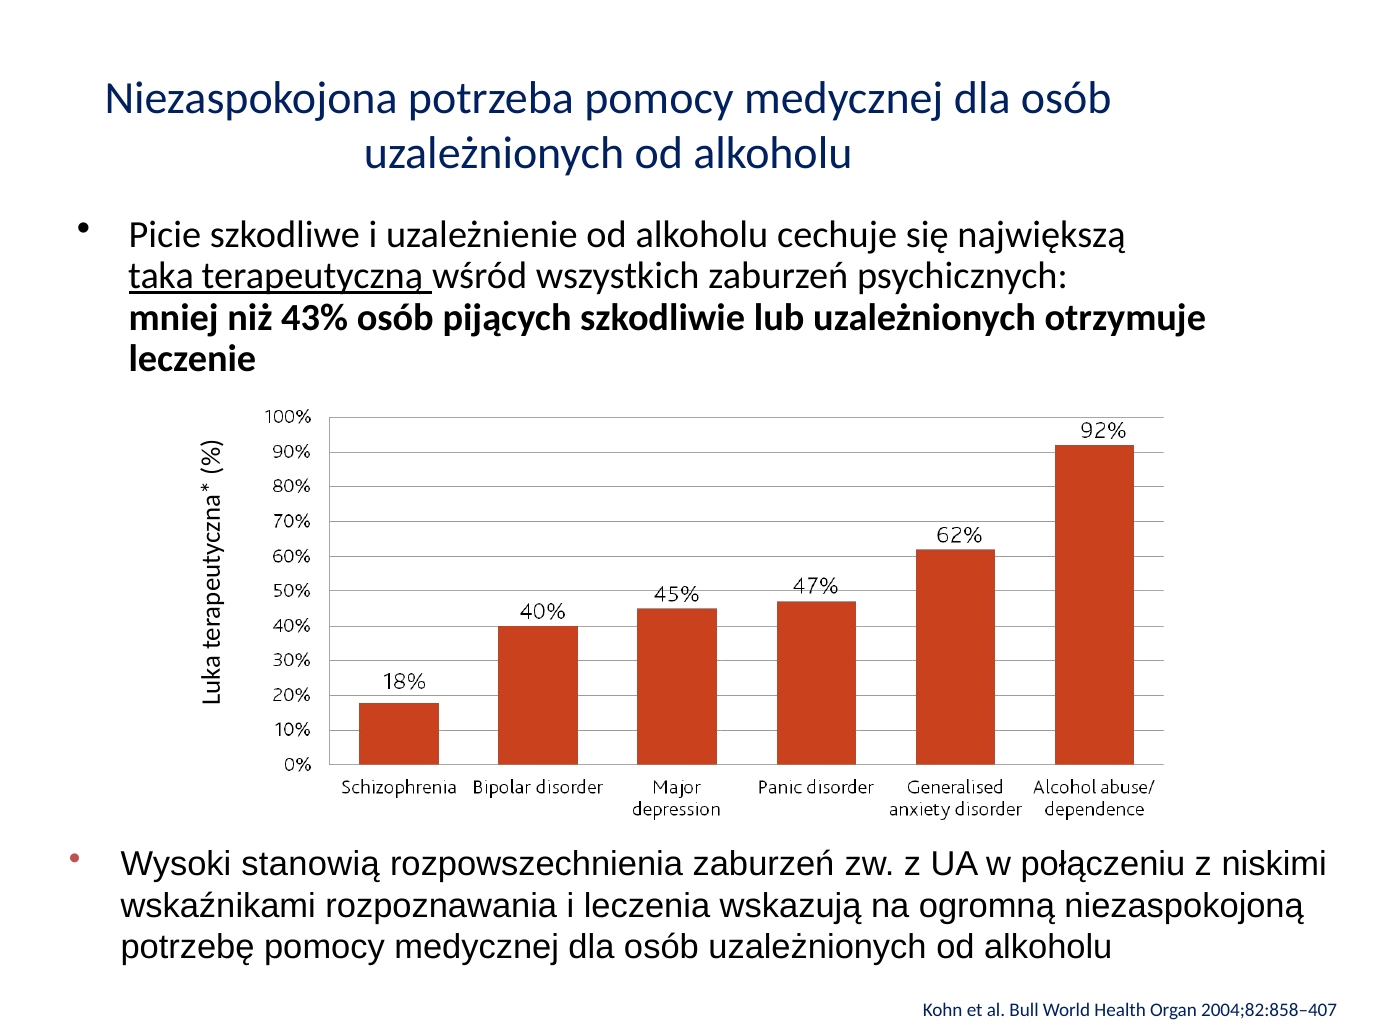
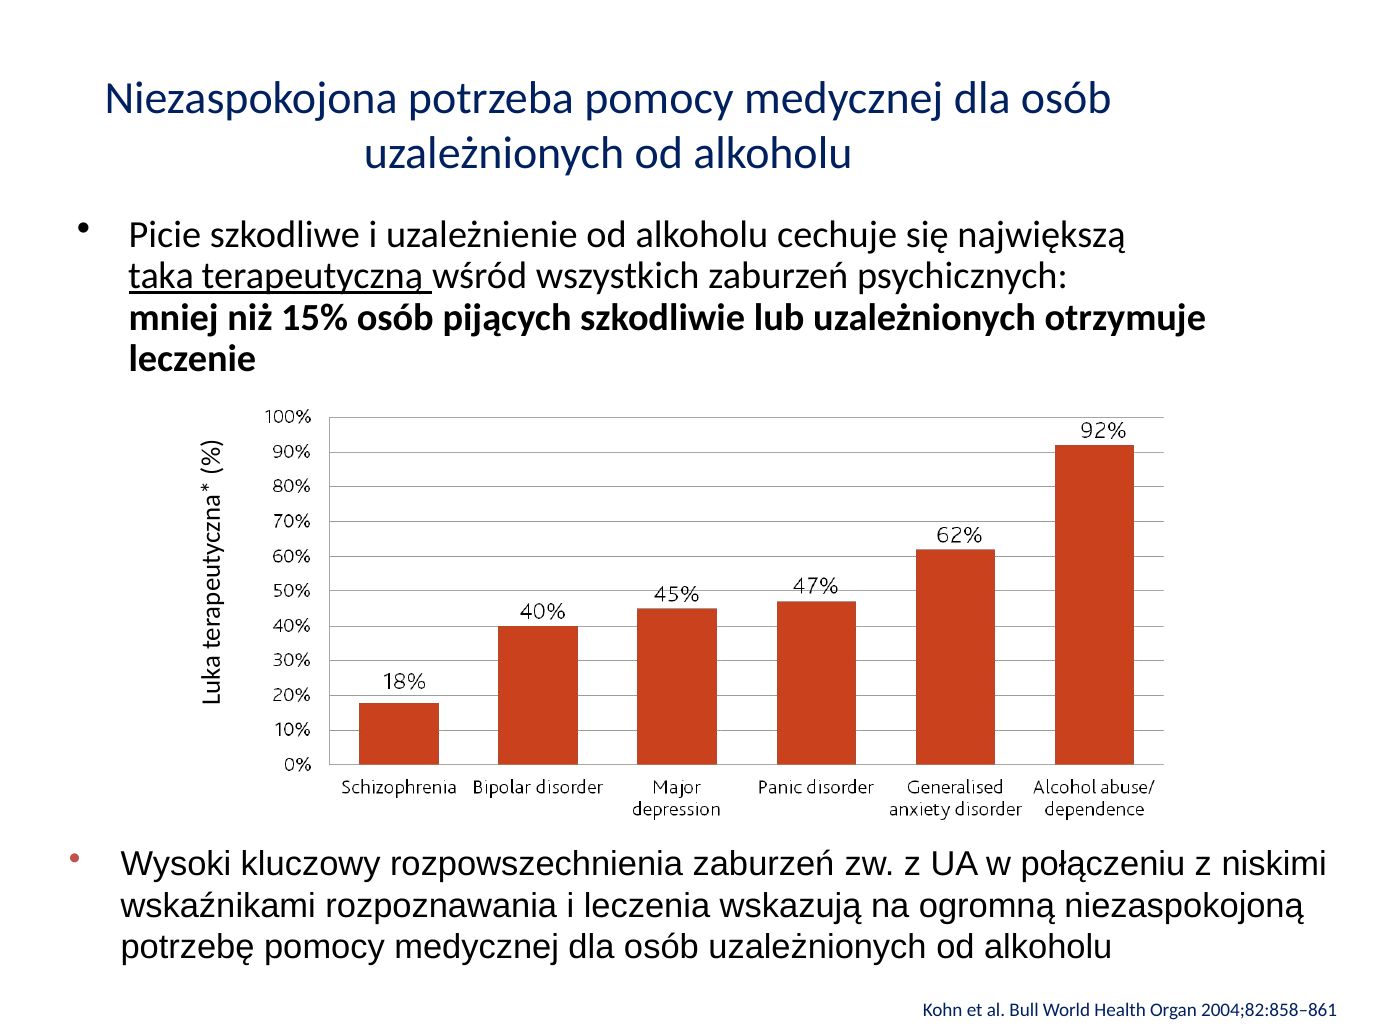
43%: 43% -> 15% (315, 318)
stanowią: stanowią -> kluczowy (311, 865)
2004;82:858–407: 2004;82:858–407 -> 2004;82:858–861 (1269, 1011)
